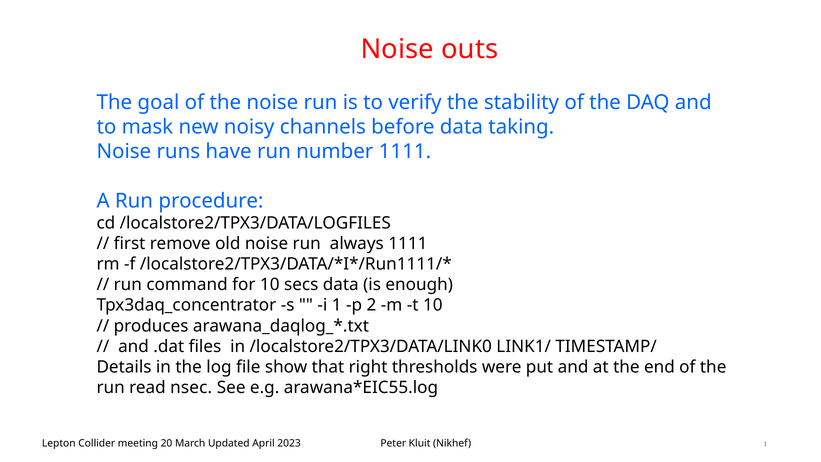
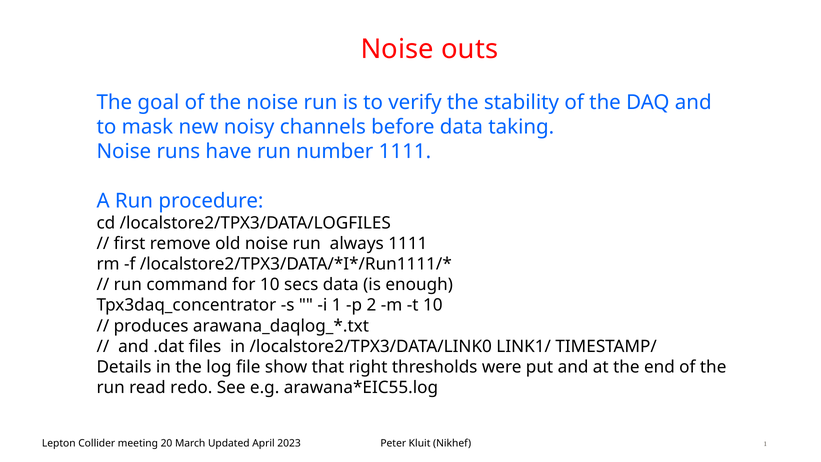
nsec: nsec -> redo (191, 387)
